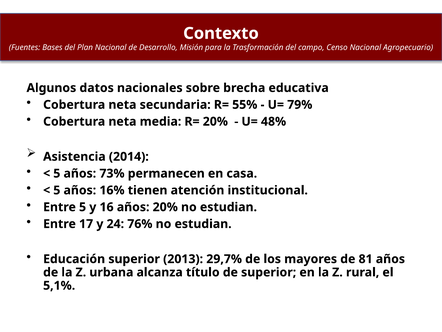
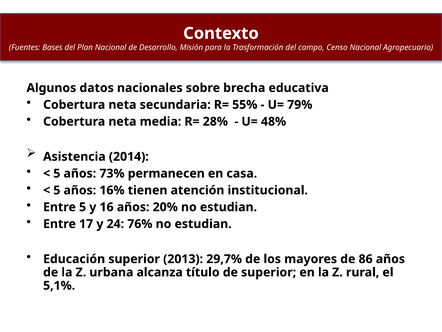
R= 20%: 20% -> 28% (215, 121)
81: 81 -> 86 (366, 259)
